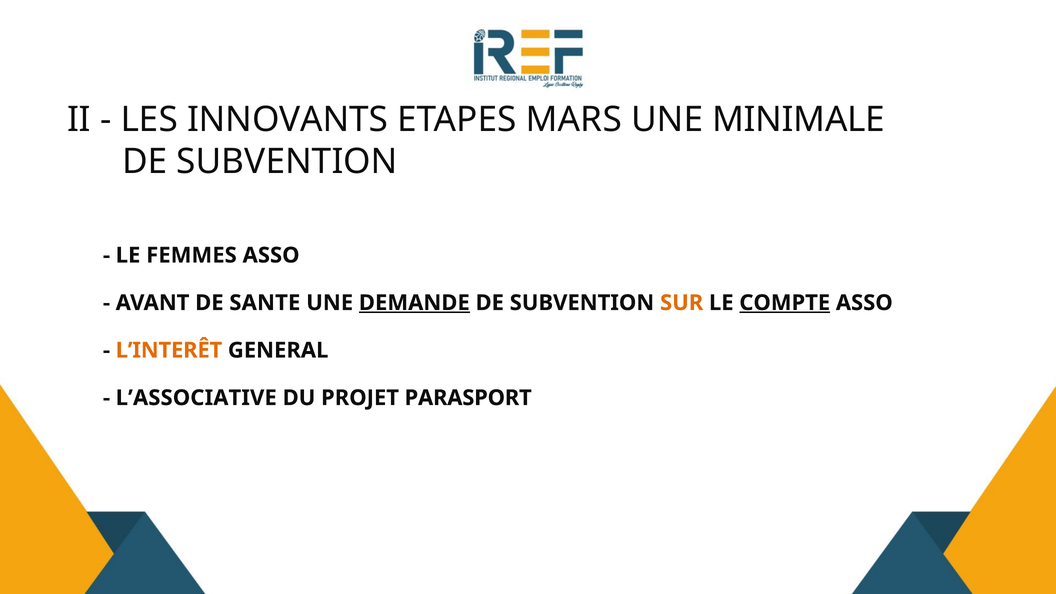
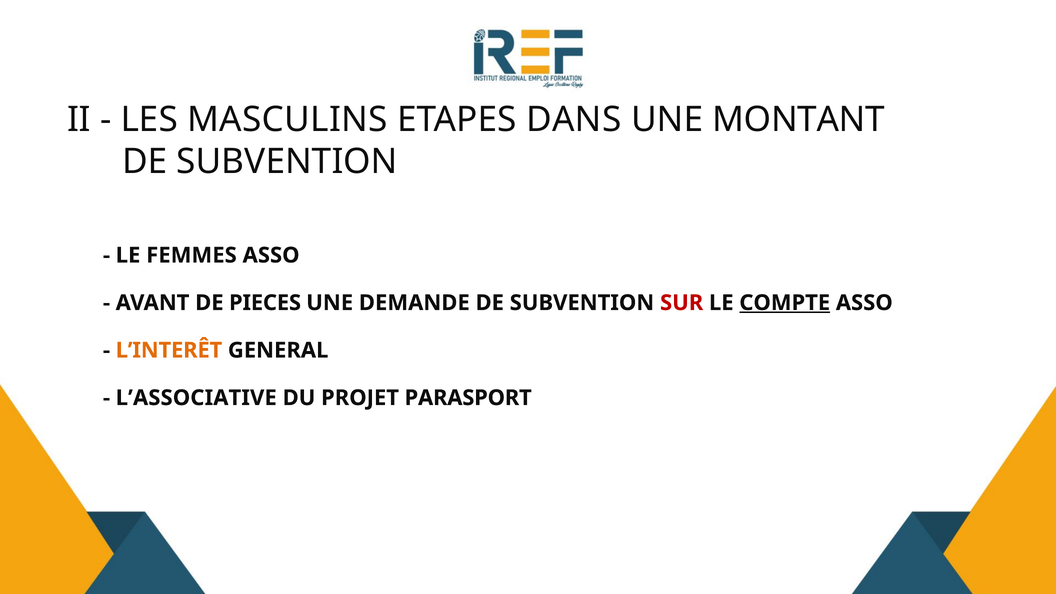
INNOVANTS: INNOVANTS -> MASCULINS (287, 120)
MARS: MARS -> DANS (574, 120)
MINIMALE: MINIMALE -> MONTANT (799, 120)
SANTE: SANTE -> PIECES (265, 303)
DEMANDE underline: present -> none (414, 303)
SUR colour: orange -> red (682, 303)
